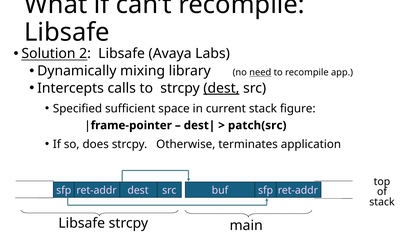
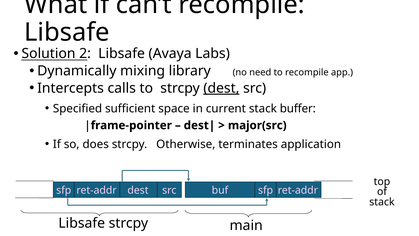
need underline: present -> none (260, 72)
figure: figure -> buffer (298, 108)
patch(src: patch(src -> major(src (257, 125)
